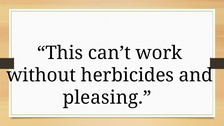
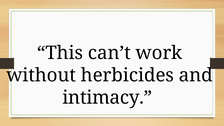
pleasing: pleasing -> intimacy (107, 98)
